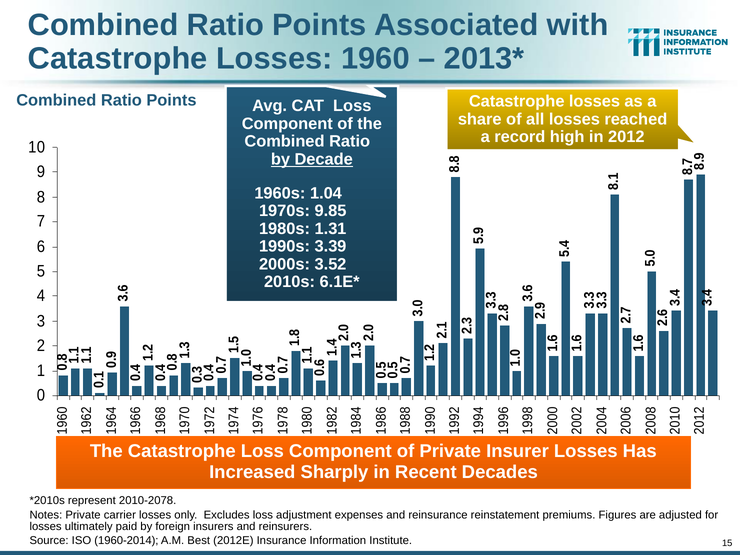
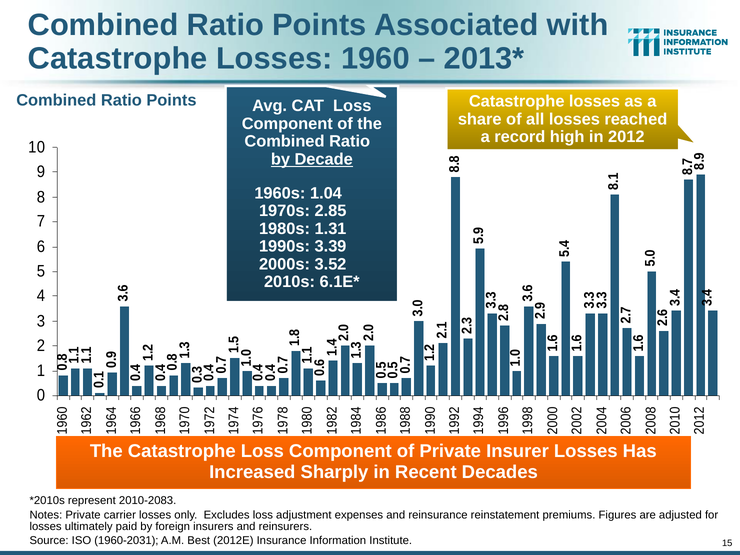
9.85: 9.85 -> 2.85 (330, 211)
2010-2078: 2010-2078 -> 2010-2083 (148, 500)
1960-2014: 1960-2014 -> 1960-2031 (126, 541)
